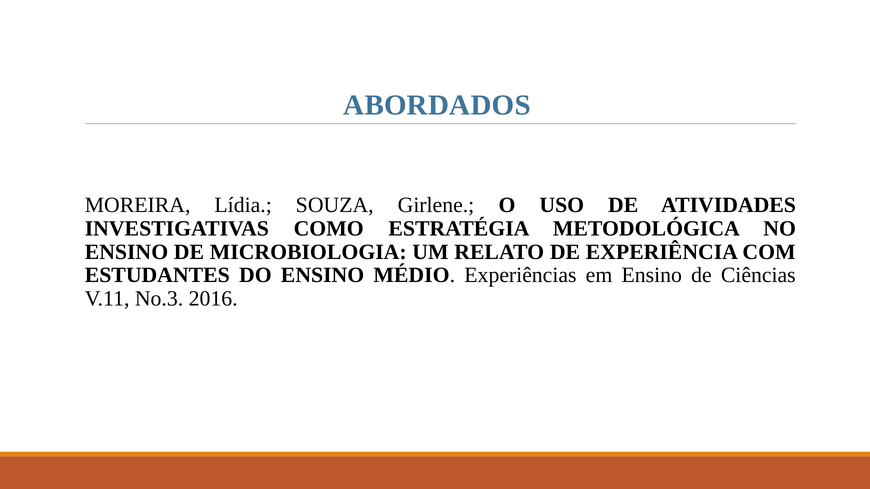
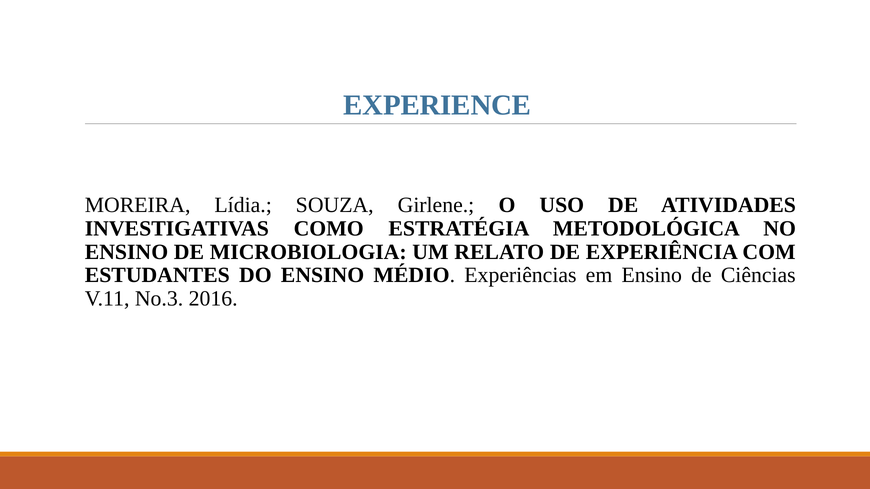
ABORDADOS: ABORDADOS -> EXPERIENCE (437, 105)
